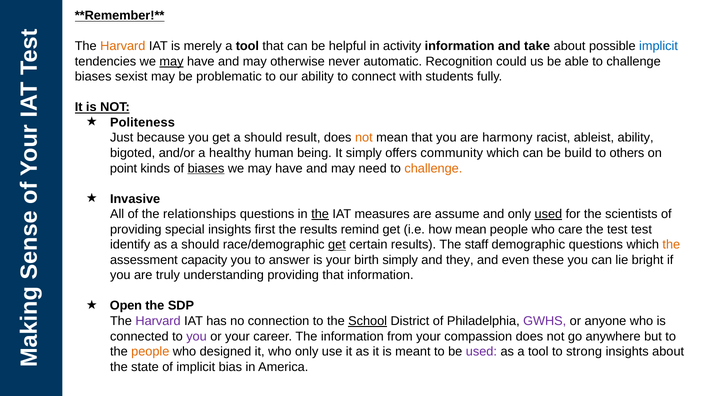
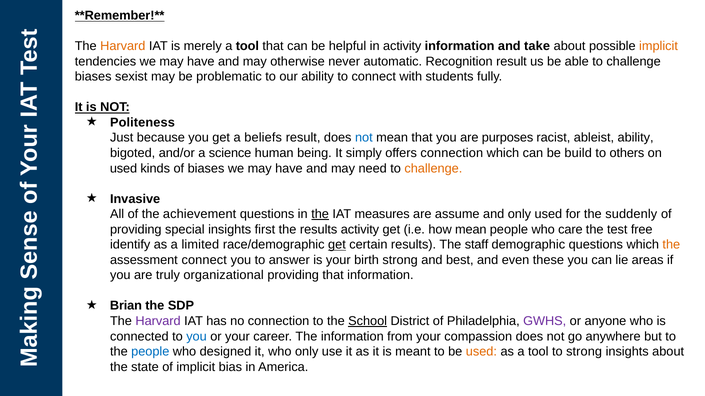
implicit colour: blue -> orange (659, 46)
may underline: present -> none (172, 62)
Recognition could: could -> result (511, 62)
get a should: should -> beliefs (263, 138)
not colour: orange -> blue (364, 138)
harmony: harmony -> purposes (508, 138)
healthy: healthy -> science (230, 153)
offers community: community -> connection (452, 153)
point: point -> used (124, 169)
biases underline: present -> none (206, 169)
relationships: relationships -> achievement (200, 214)
used underline: present -> none (548, 214)
scientists: scientists -> suddenly (631, 214)
results remind: remind -> activity (360, 230)
test test: test -> free (642, 230)
as a should: should -> limited (200, 245)
assessment capacity: capacity -> connect (204, 260)
birth simply: simply -> strong (400, 260)
they: they -> best (460, 260)
bright: bright -> areas (648, 260)
understanding: understanding -> organizational (224, 276)
Open: Open -> Brian (126, 306)
you colour: purple -> blue (197, 337)
people colour: orange -> blue (150, 352)
used colour: purple -> orange (481, 352)
